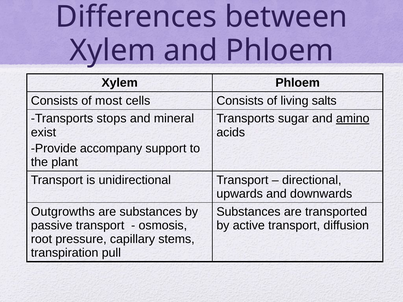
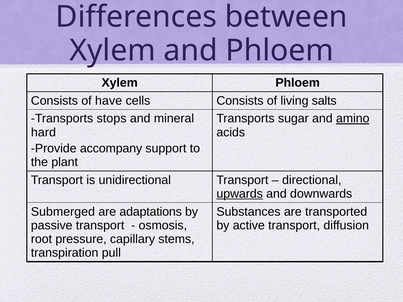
most: most -> have (109, 101)
exist: exist -> hard (43, 132)
upwards underline: none -> present (240, 194)
Outgrowths: Outgrowths -> Submerged (63, 212)
are substances: substances -> adaptations (151, 212)
